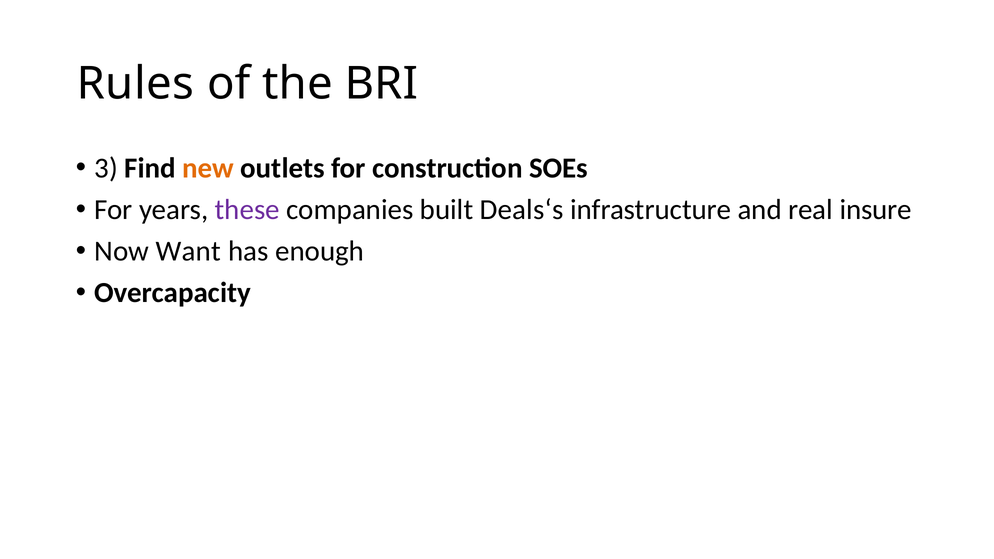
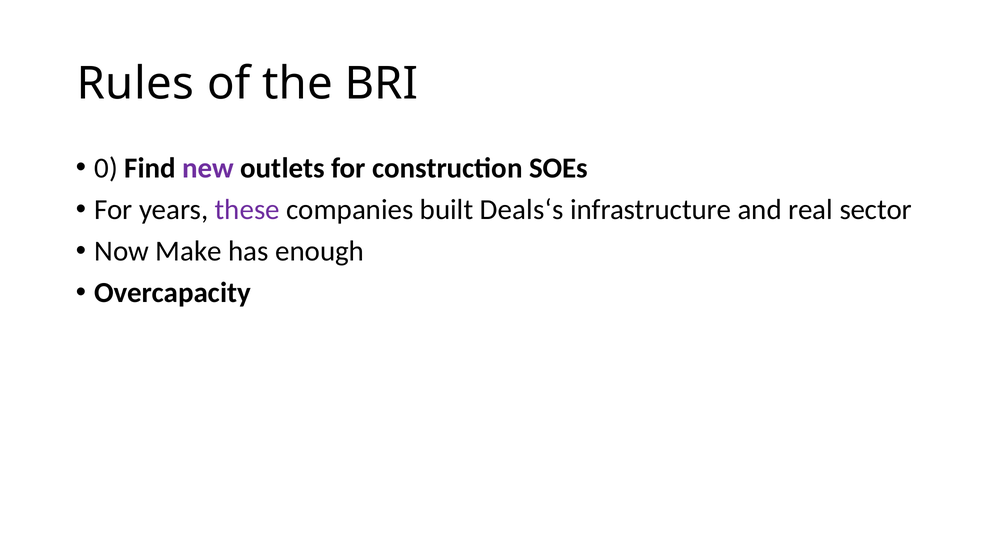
3: 3 -> 0 (106, 168)
new colour: orange -> purple (208, 168)
insure: insure -> sector (876, 210)
Want: Want -> Make (189, 251)
